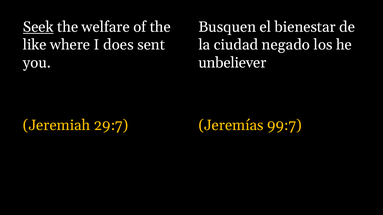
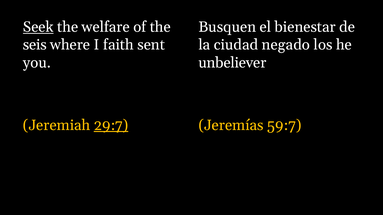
like: like -> seis (35, 45)
does: does -> faith (118, 45)
29:7 underline: none -> present (111, 125)
99:7: 99:7 -> 59:7 (284, 125)
